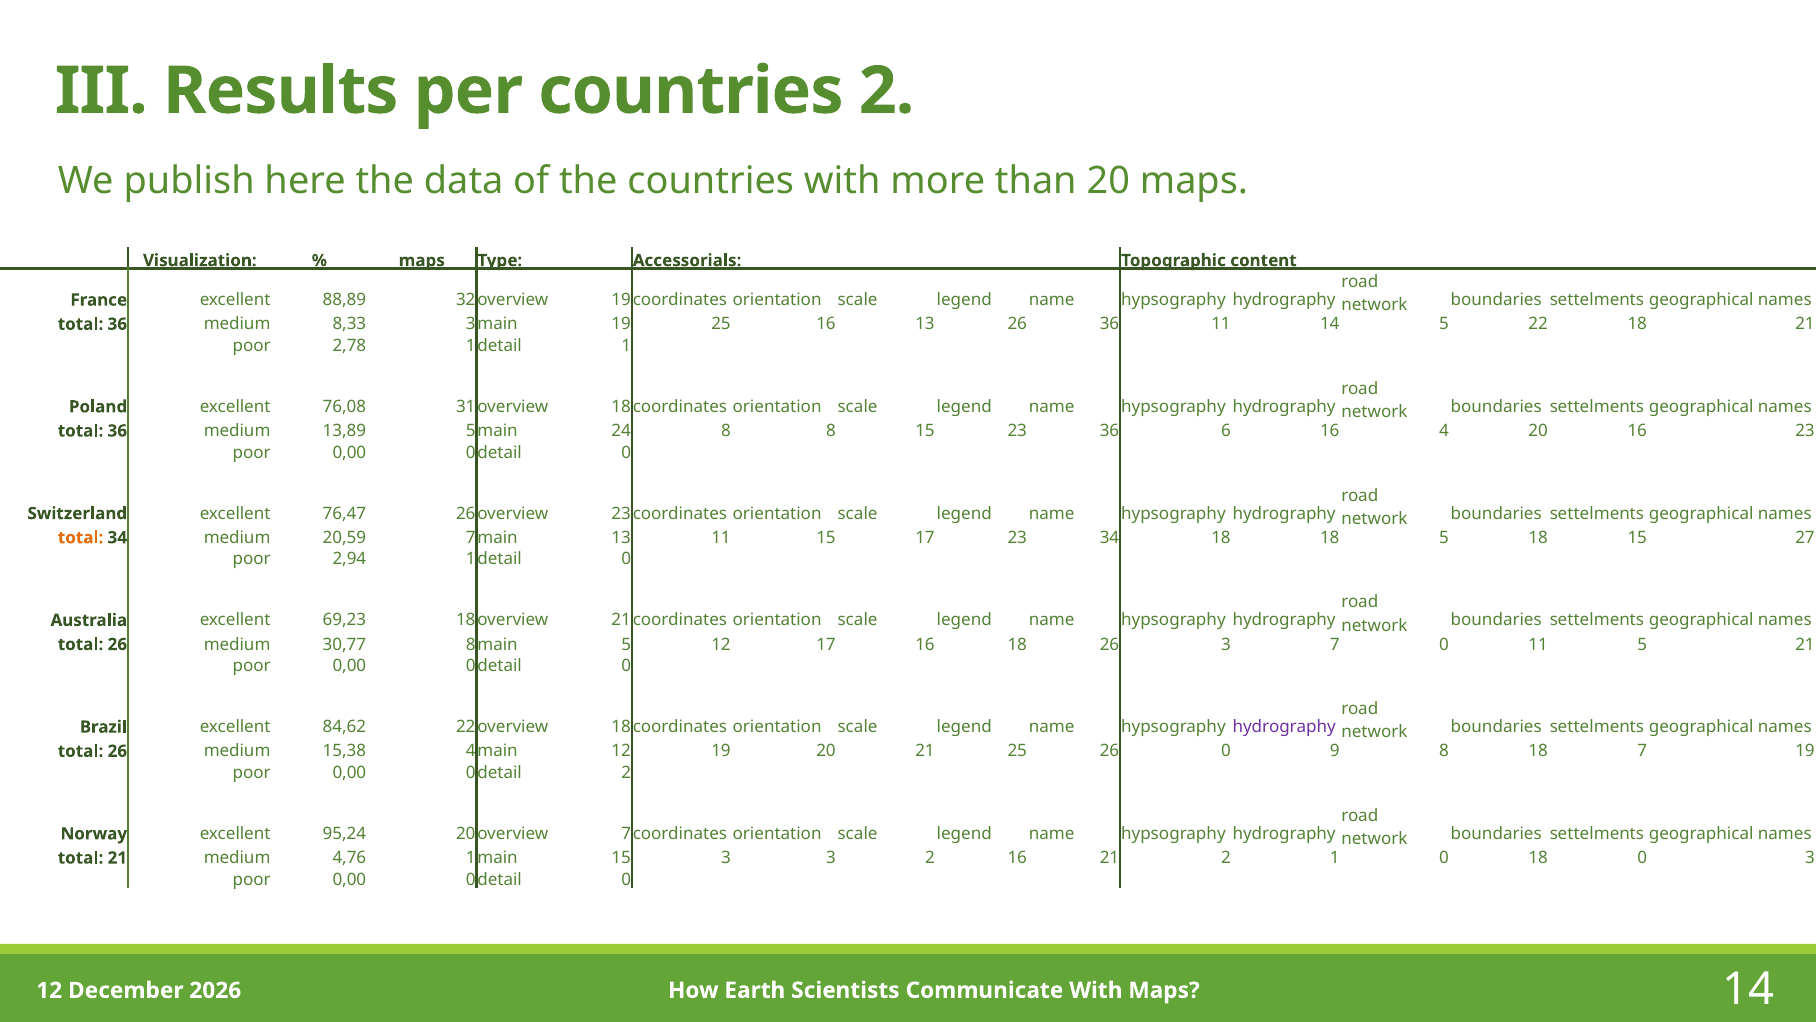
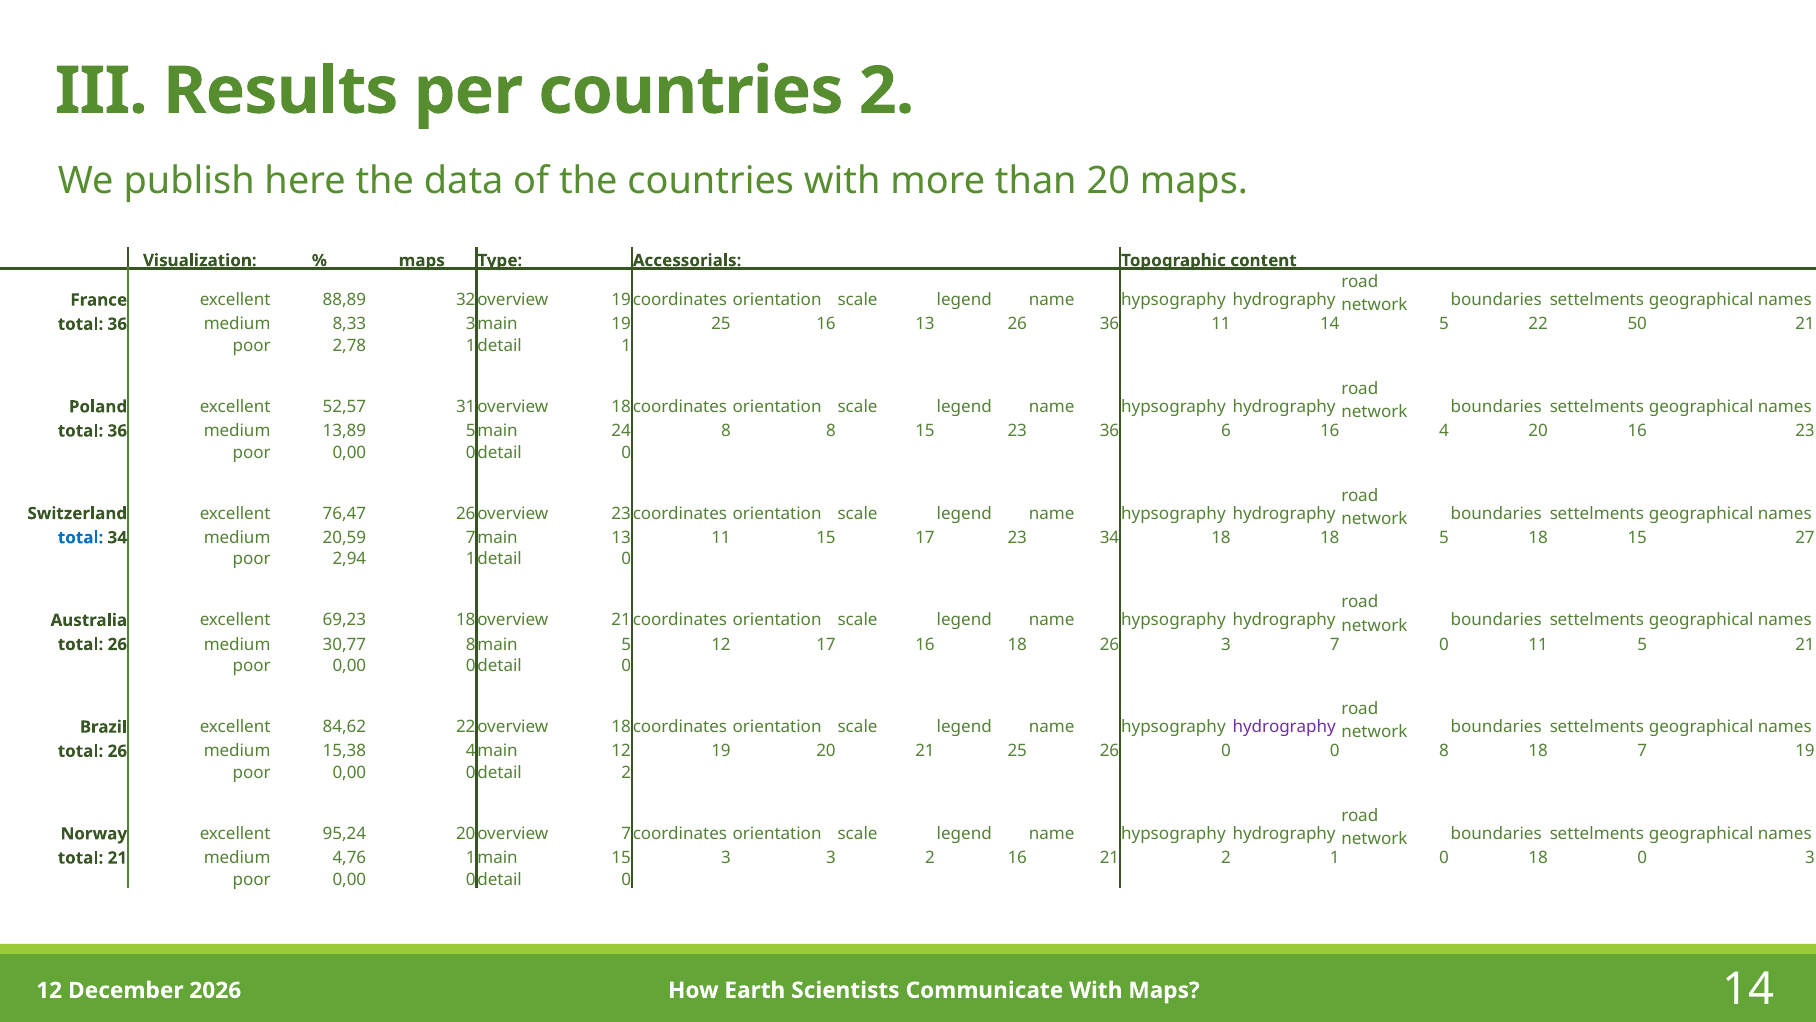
22 18: 18 -> 50 (1637, 324)
76,08: 76,08 -> 52,57 (344, 407)
total colour: orange -> blue (81, 537)
0 9: 9 -> 0 (1335, 751)
